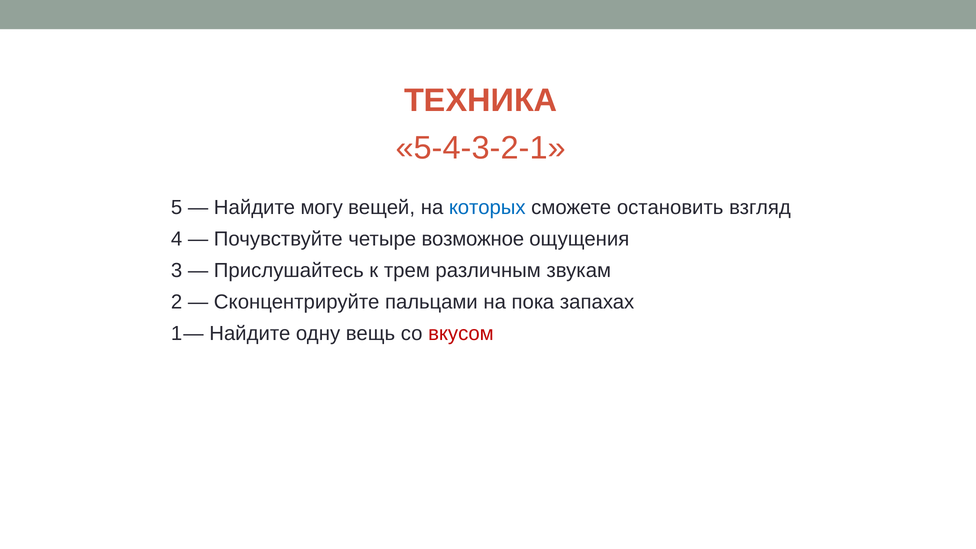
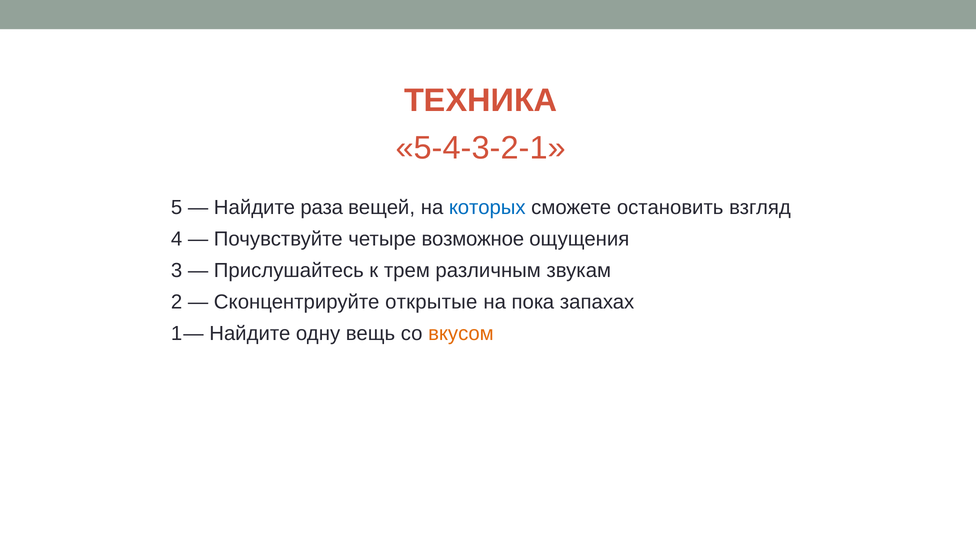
могу: могу -> раза (322, 207)
пальцами: пальцами -> открытые (431, 302)
вкусом colour: red -> orange (461, 334)
